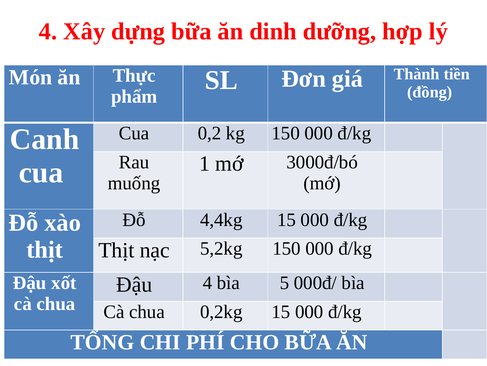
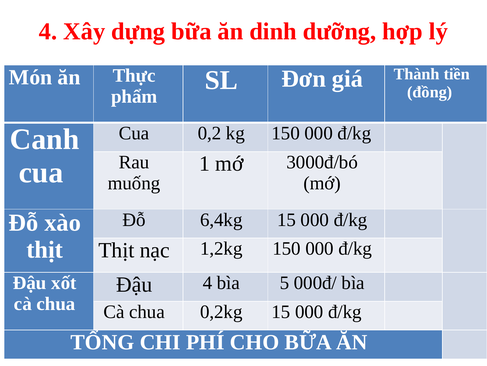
4,4kg: 4,4kg -> 6,4kg (221, 219)
5,2kg: 5,2kg -> 1,2kg (221, 248)
